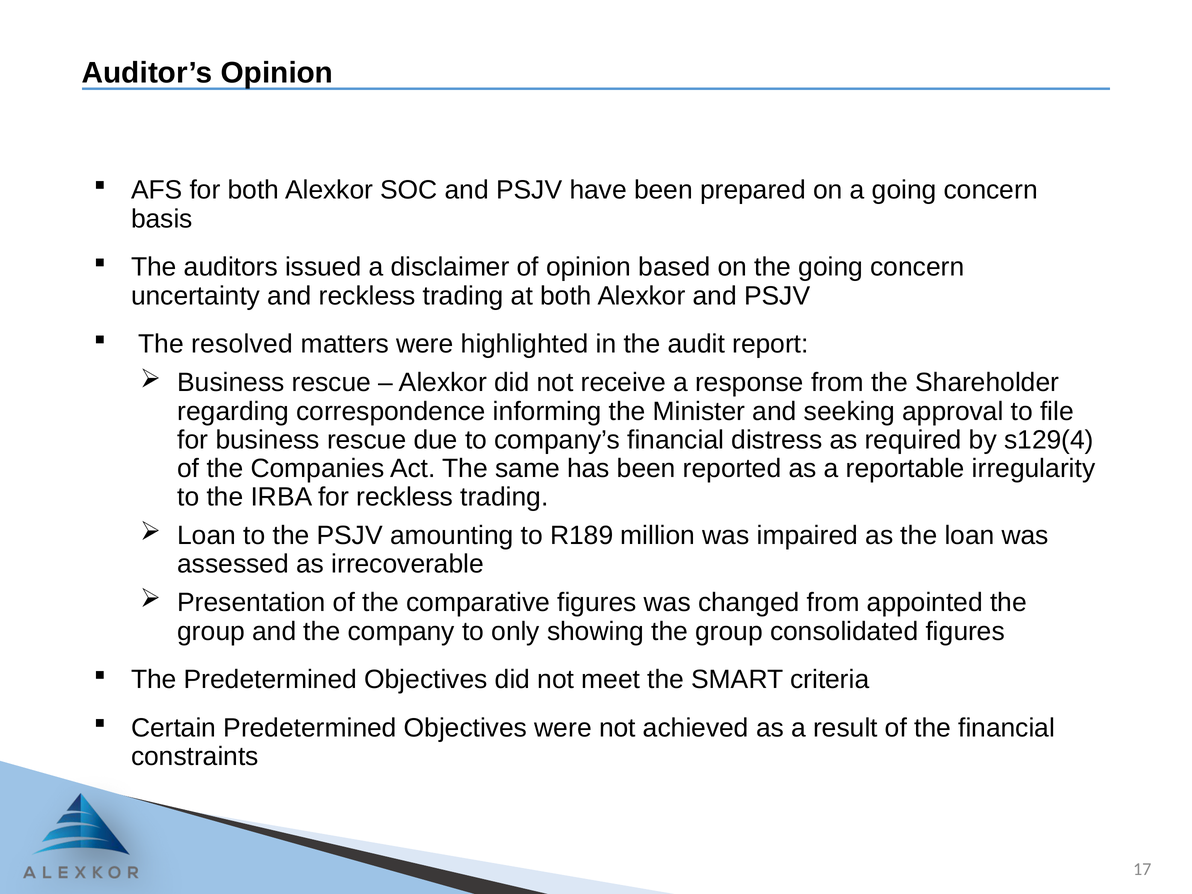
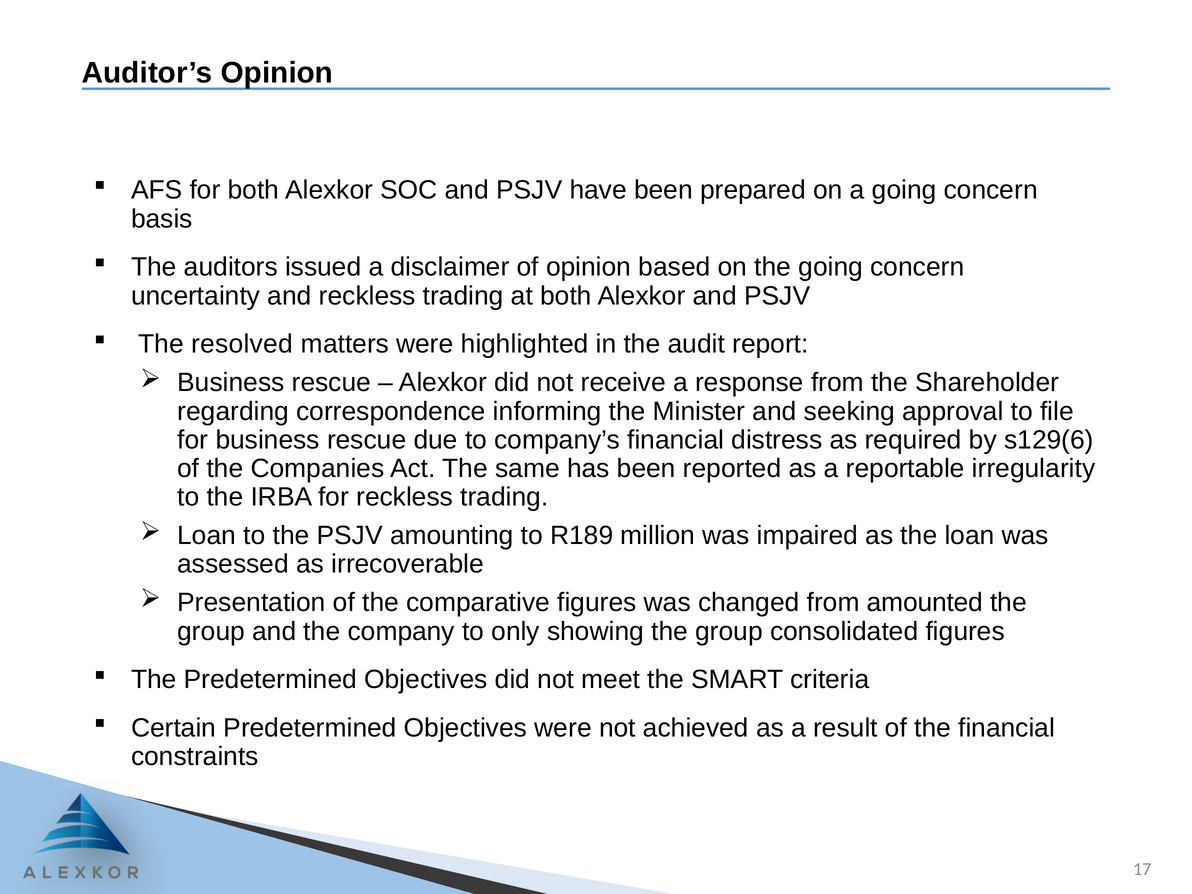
s129(4: s129(4 -> s129(6 (1049, 440)
appointed: appointed -> amounted (925, 603)
